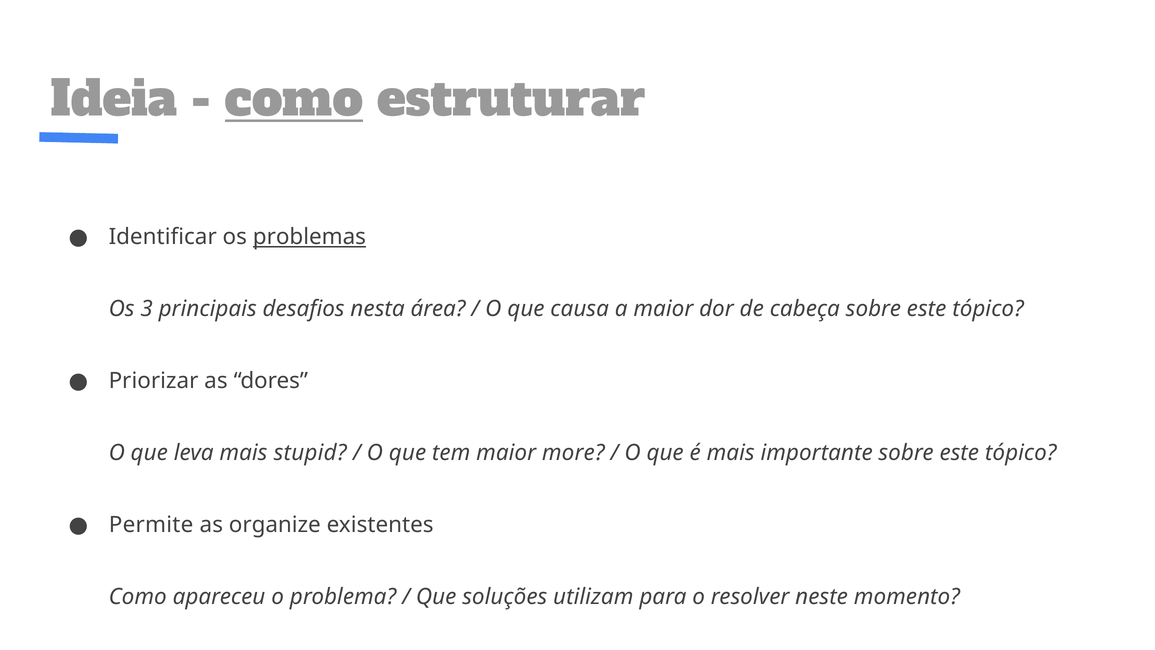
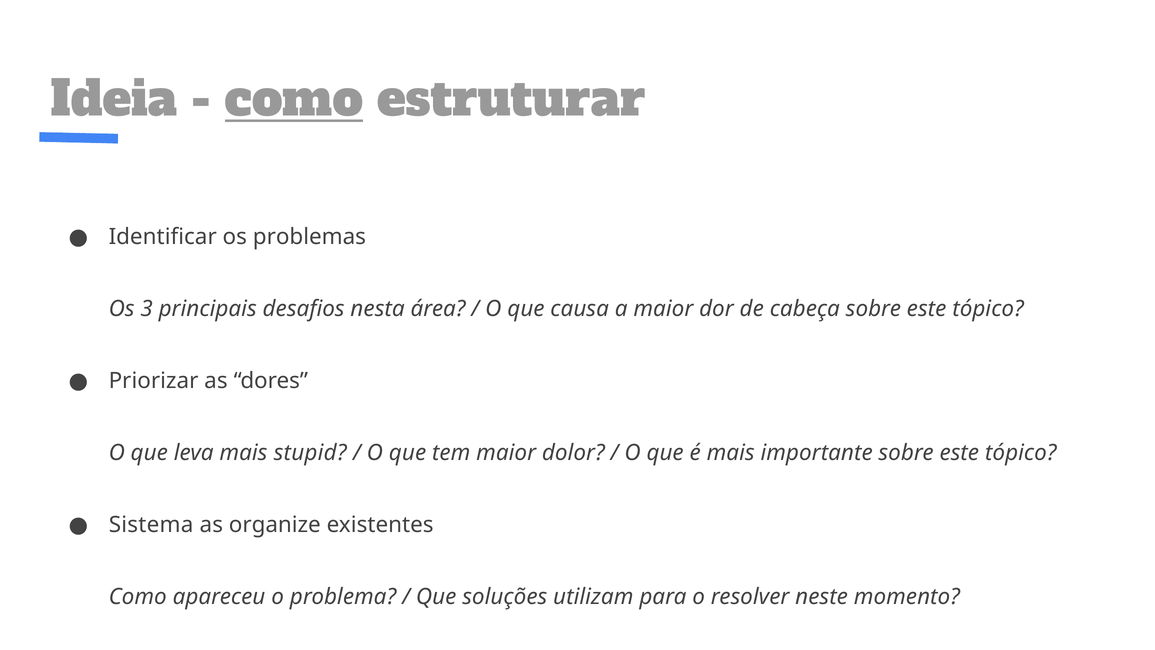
problemas underline: present -> none (309, 237)
more: more -> dolor (573, 453)
Permite: Permite -> Sistema (151, 525)
